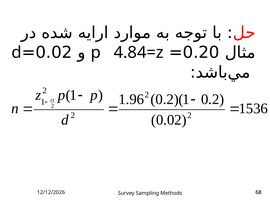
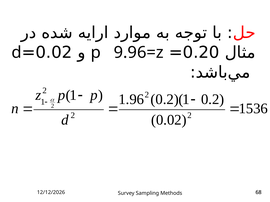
4.84=z: 4.84=z -> 9.96=z (139, 53)
